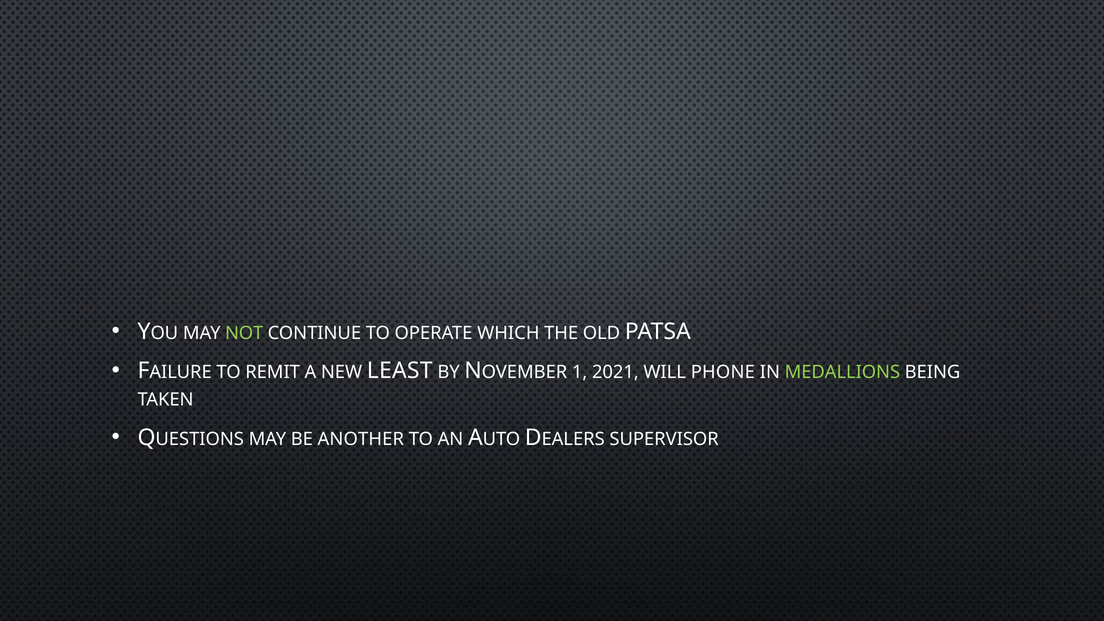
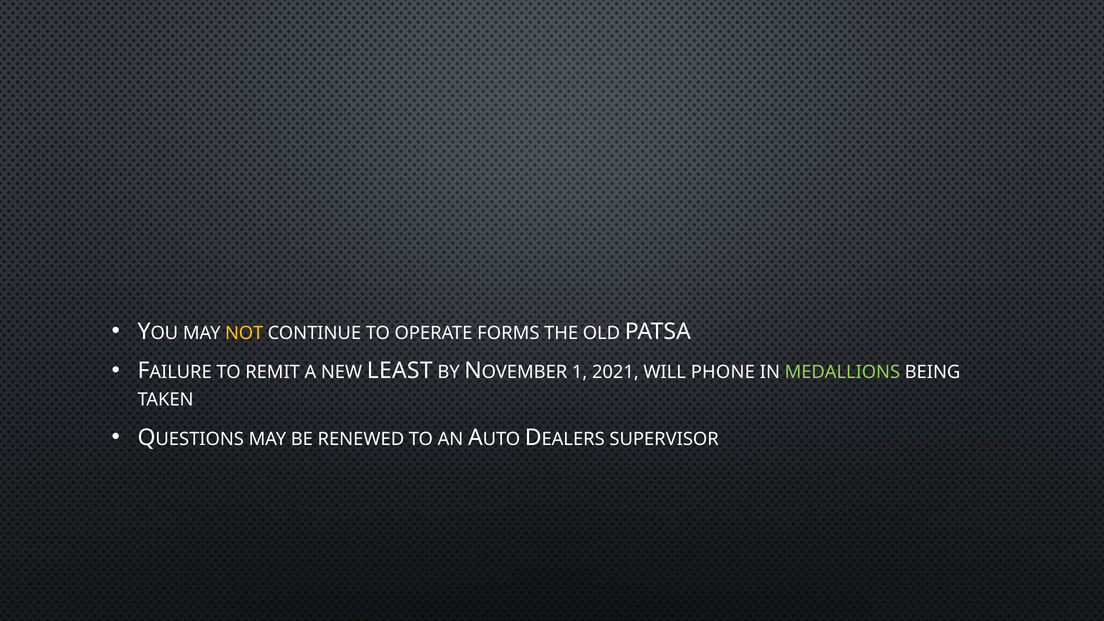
NOT colour: light green -> yellow (244, 333)
WHICH: WHICH -> FORMS (508, 333)
ANOTHER: ANOTHER -> RENEWED (361, 439)
